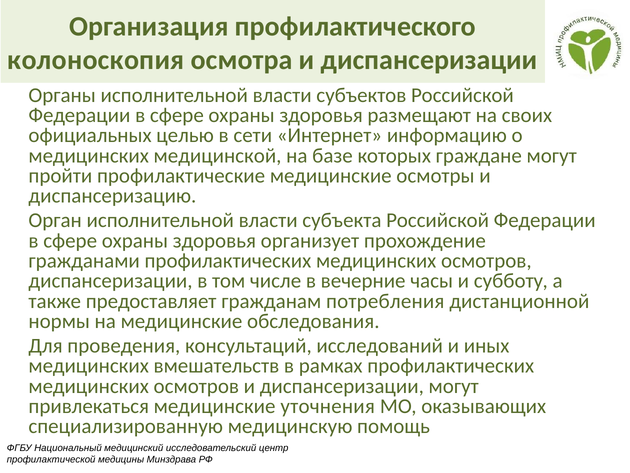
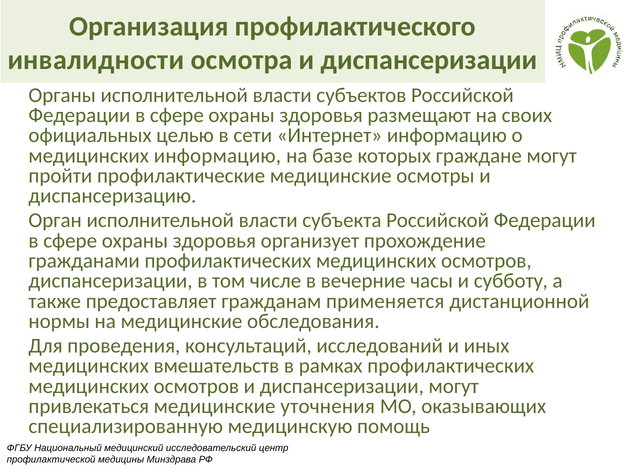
колоноскопия: колоноскопия -> инвалидности (96, 60)
медицинских медицинской: медицинской -> информацию (217, 155)
потребления: потребления -> применяется (385, 301)
